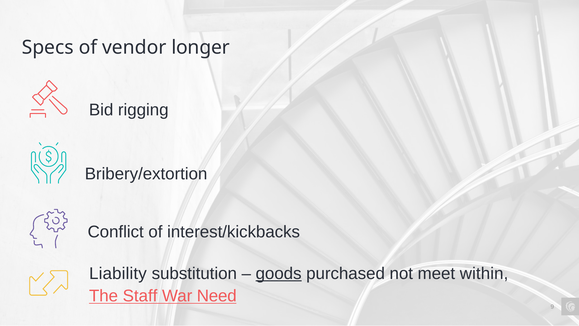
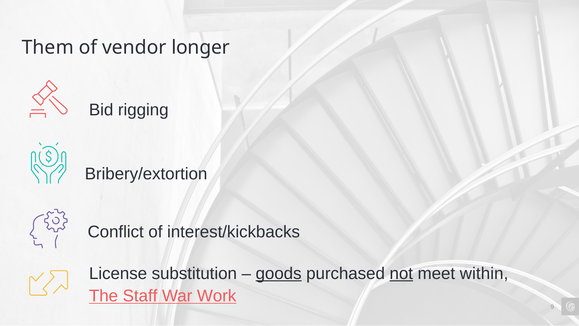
Specs: Specs -> Them (48, 47)
Liability: Liability -> License (118, 273)
not underline: none -> present (401, 273)
Need: Need -> Work (217, 296)
